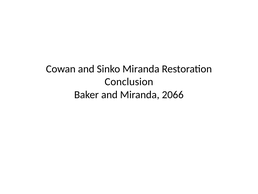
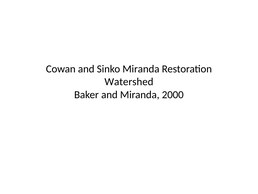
Conclusion: Conclusion -> Watershed (129, 82)
2066: 2066 -> 2000 (173, 94)
